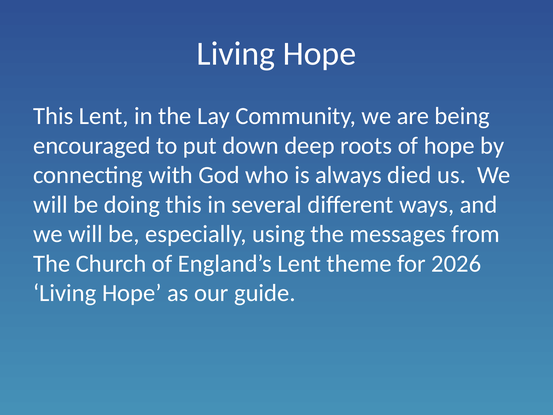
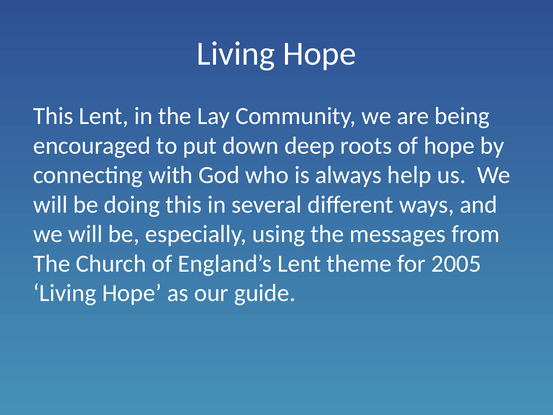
died: died -> help (409, 175)
2026: 2026 -> 2005 (456, 264)
